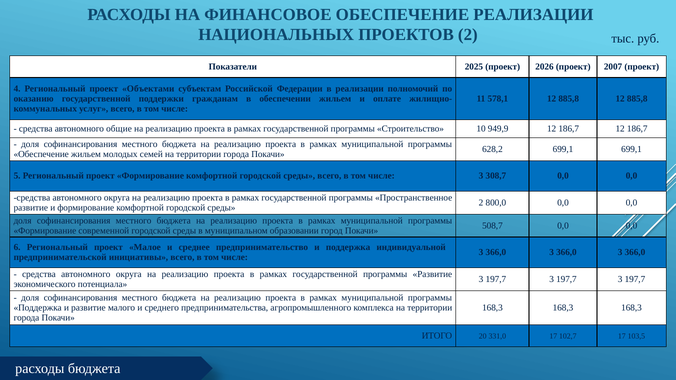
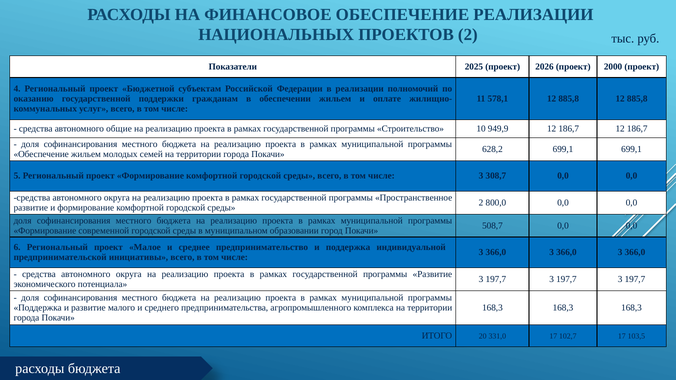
2007: 2007 -> 2000 (613, 67)
Объектами: Объектами -> Бюджетной (148, 89)
